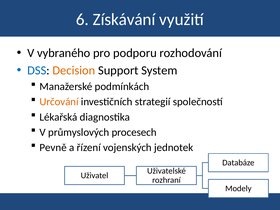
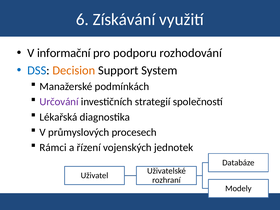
vybraného: vybraného -> informační (64, 53)
Určování colour: orange -> purple (59, 102)
Pevně: Pevně -> Rámci (53, 148)
